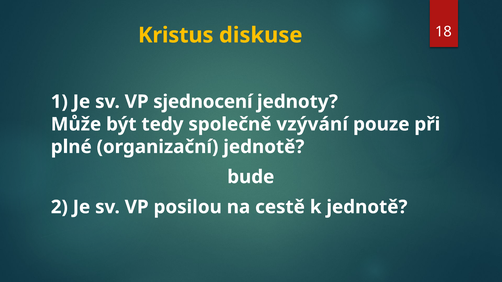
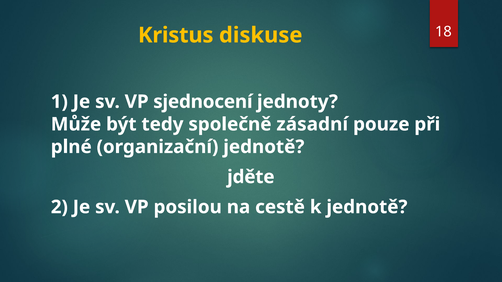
vzývání: vzývání -> zásadní (312, 124)
bude: bude -> jděte (251, 177)
